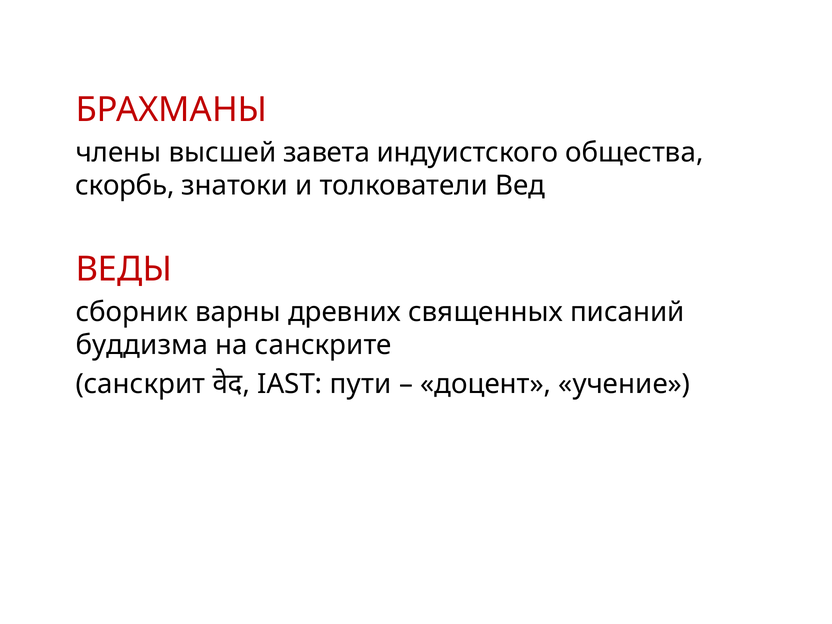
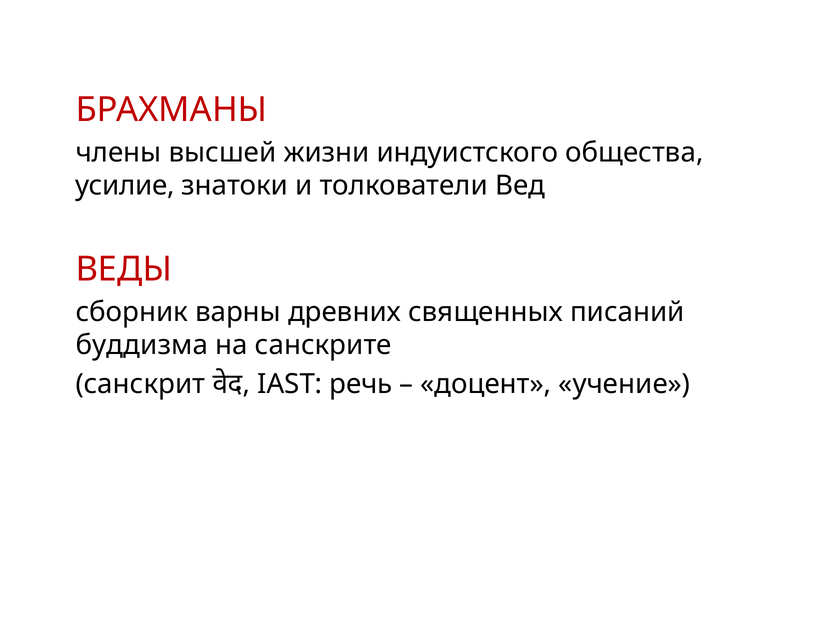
завета: завета -> жизни (326, 153)
скорбь: скорбь -> усилие (125, 186)
пути: пути -> речь (361, 384)
